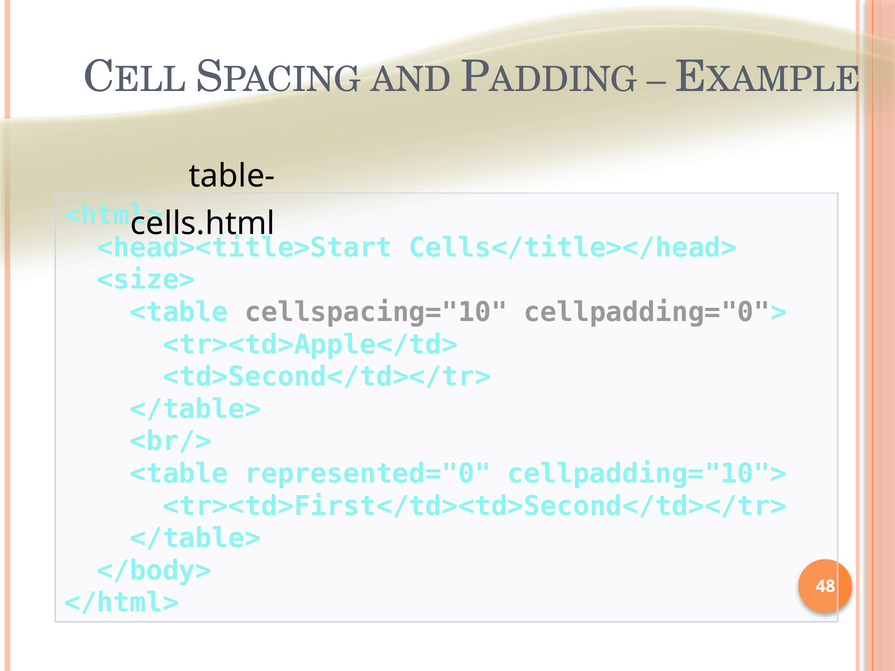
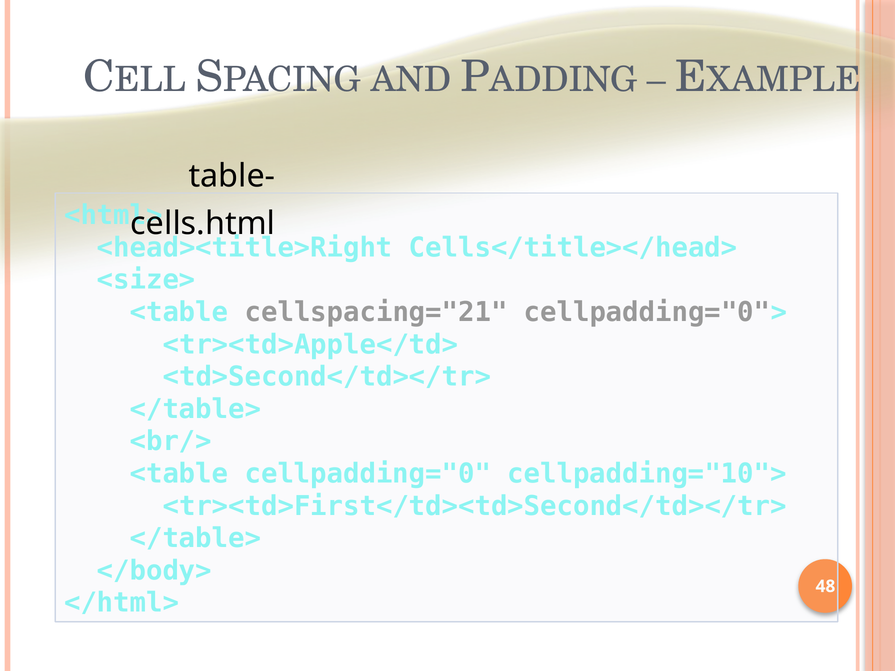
<head><title>Start: <head><title>Start -> <head><title>Right (245, 248)
cellspacing="10: cellspacing="10 -> cellspacing="21 (376, 312)
represented="0: represented="0 -> cellpadding="0 (368, 474)
